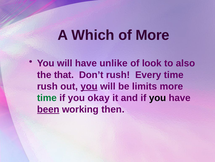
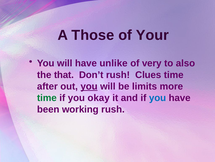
Which: Which -> Those (93, 35)
of More: More -> Your (152, 35)
look: look -> very (152, 63)
Every: Every -> Clues (148, 74)
rush: rush -> after (47, 86)
you colour: black -> blue (158, 97)
been underline: present -> none (48, 109)
working then: then -> rush (113, 109)
